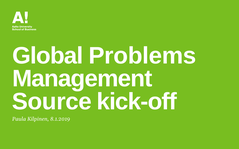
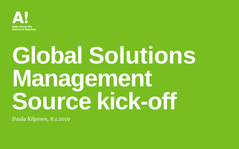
Problems: Problems -> Solutions (142, 56)
